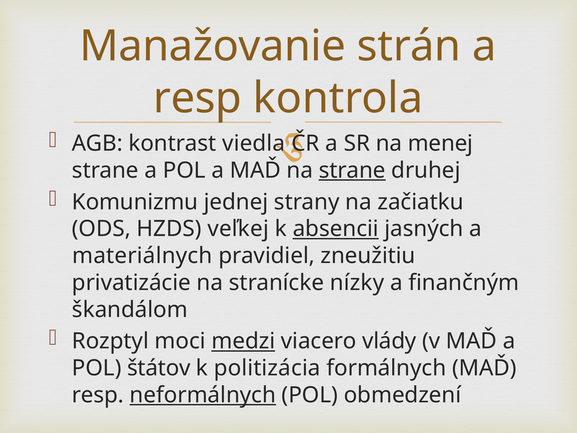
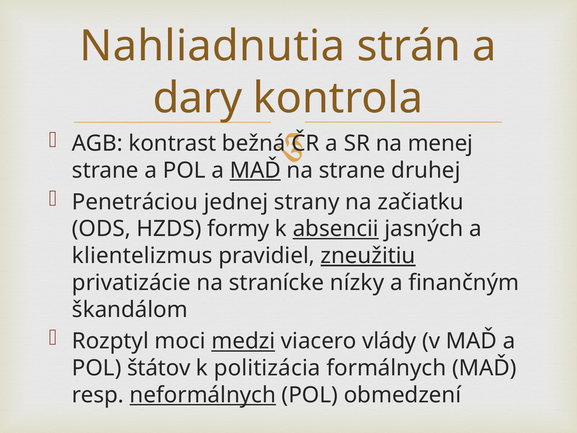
Manažovanie: Manažovanie -> Nahliadnutia (212, 46)
resp: resp -> dary (198, 98)
viedla: viedla -> bežná (254, 143)
MAĎ underline: none -> present (255, 170)
strane underline: present -> none (352, 170)
Komunizmu: Komunizmu -> Penetráciou (135, 202)
veľkej: veľkej -> formy (238, 229)
materiálnych: materiálnych -> klientelizmus (142, 256)
zneužitiu underline: none -> present (368, 256)
